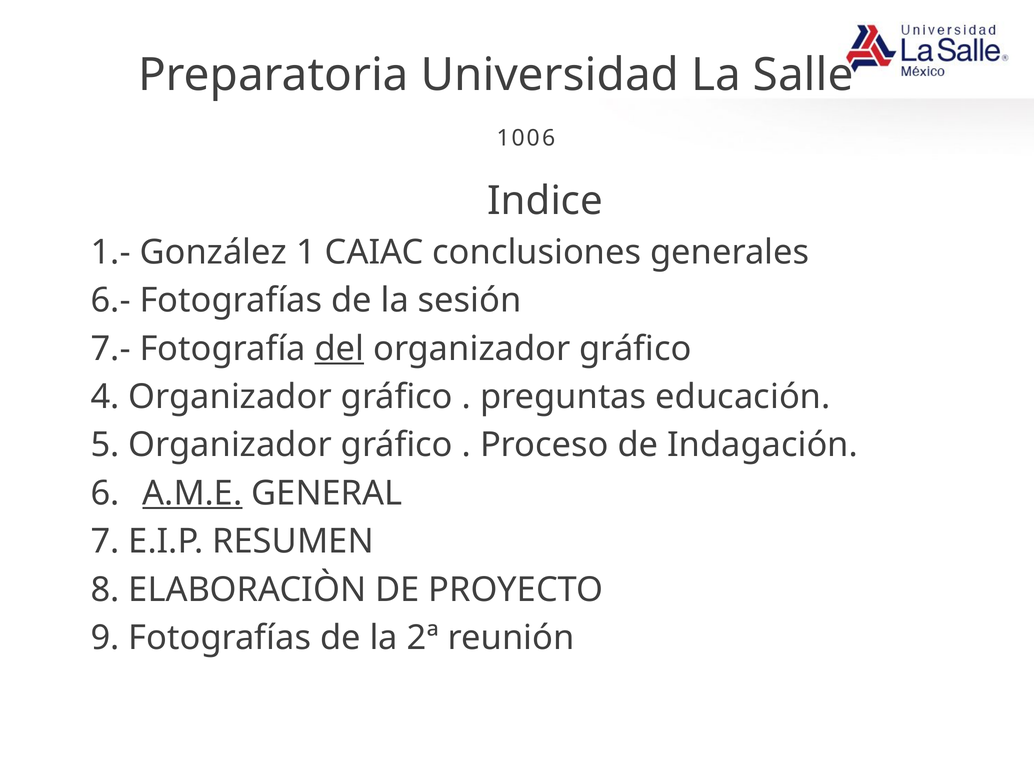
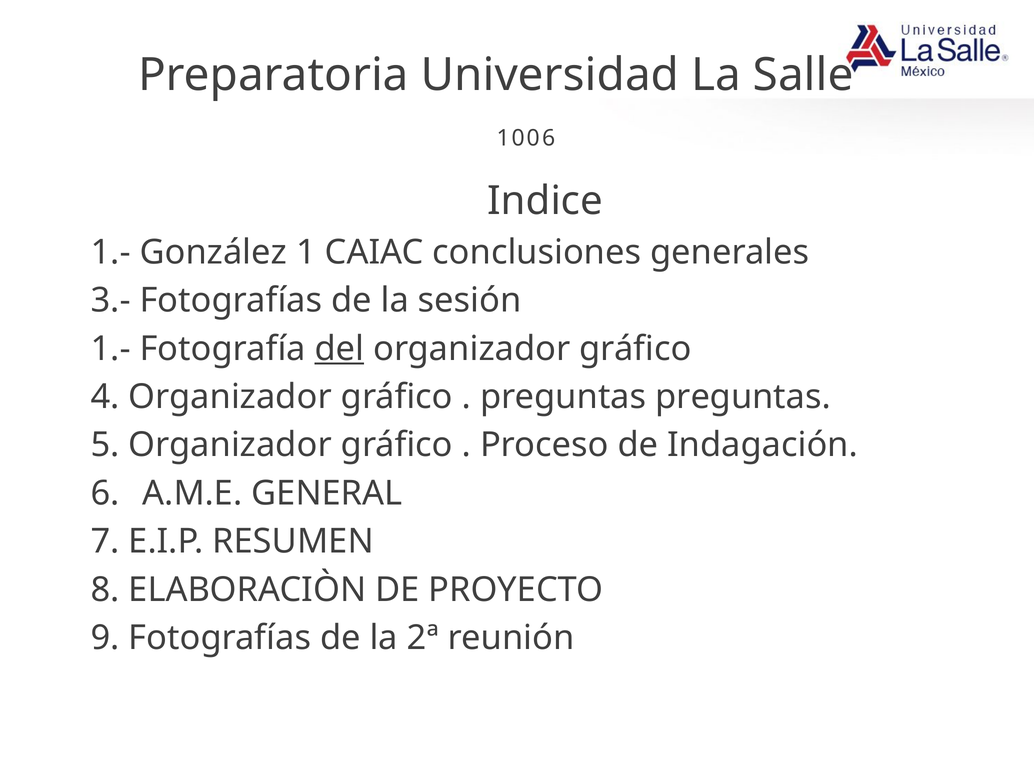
6.-: 6.- -> 3.- (111, 301)
7.-: 7.- -> 1.- (111, 349)
preguntas educación: educación -> preguntas (743, 397)
A.M.E underline: present -> none (192, 494)
